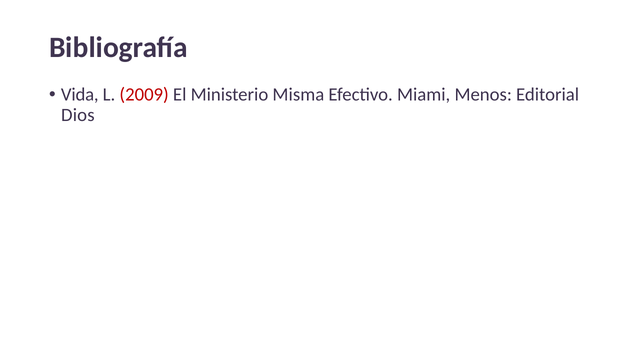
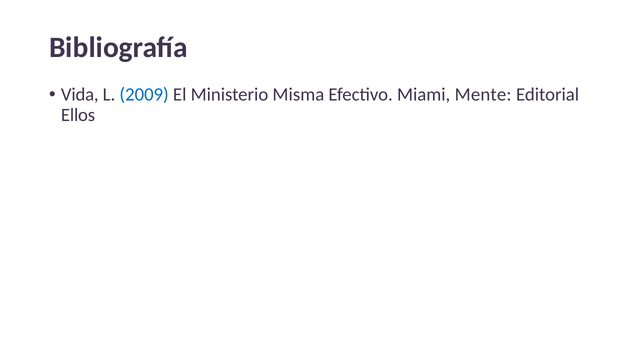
2009 colour: red -> blue (144, 95)
Menos: Menos -> Mente (483, 95)
Dios: Dios -> Ellos (78, 115)
